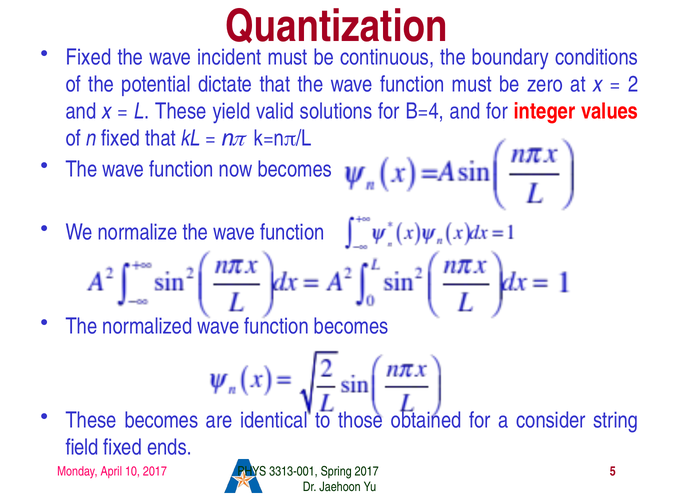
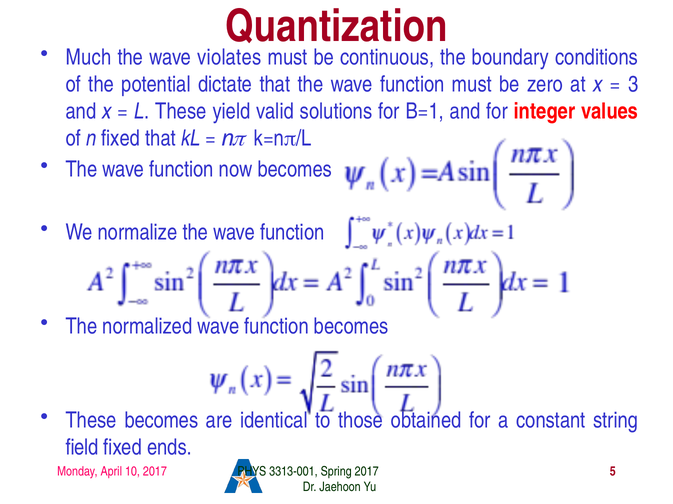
Fixed: Fixed -> Much (89, 58)
incident: incident -> violates (229, 58)
2: 2 -> 3 (633, 85)
B=4: B=4 -> B=1 (425, 112)
consider: consider -> constant (551, 421)
